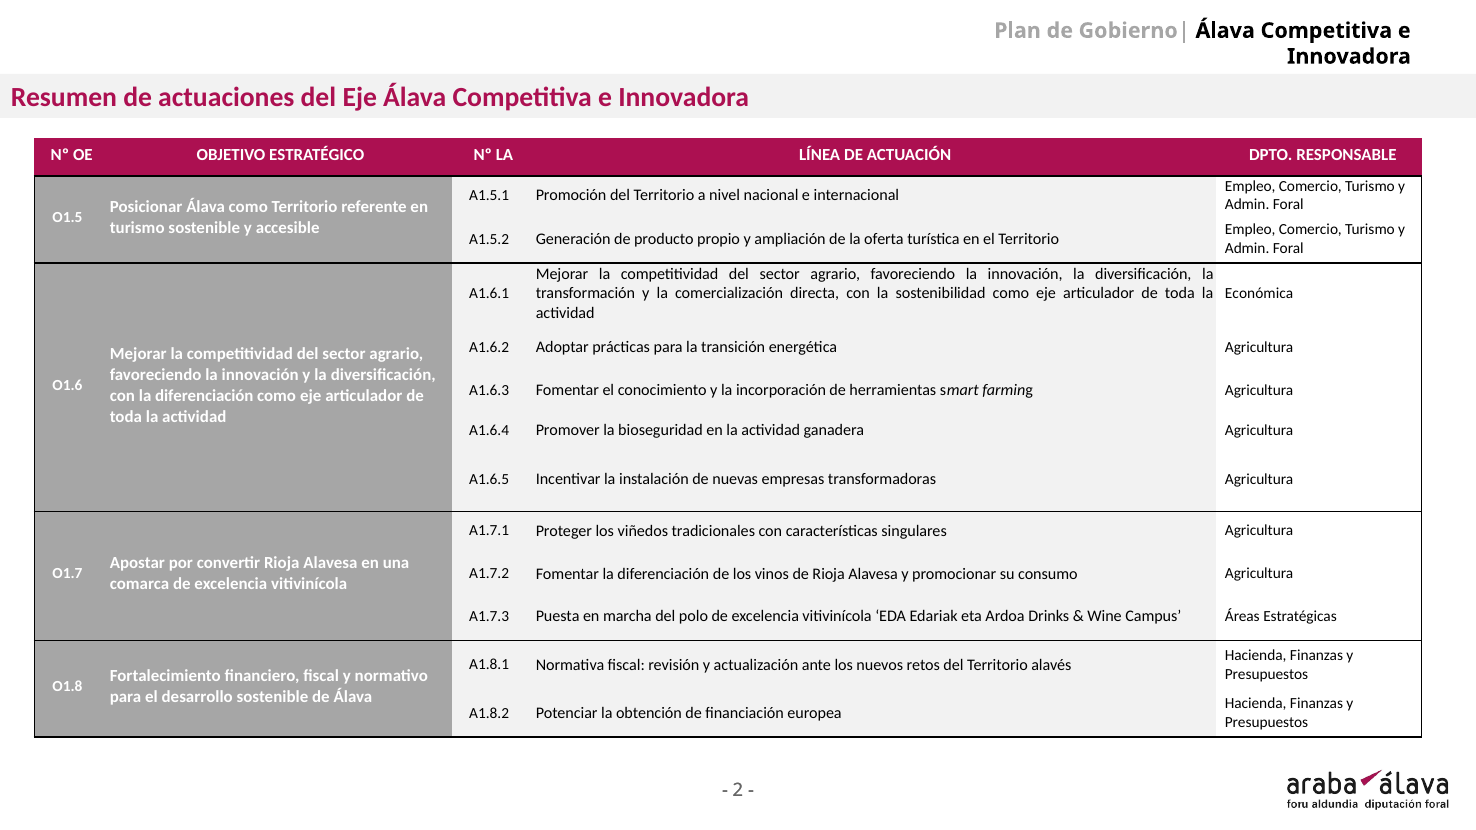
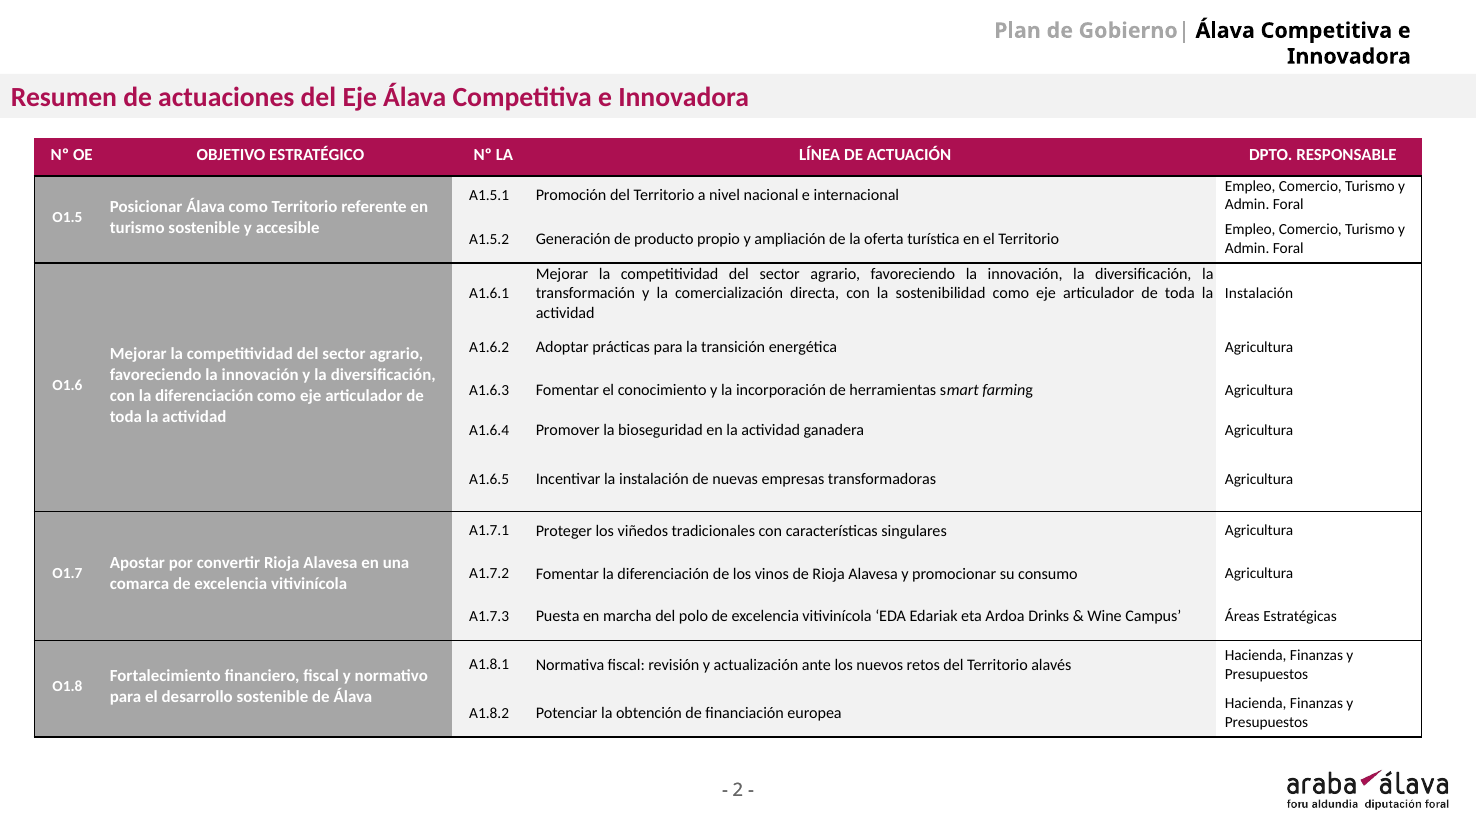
Económica: Económica -> Instalación (1259, 293)
